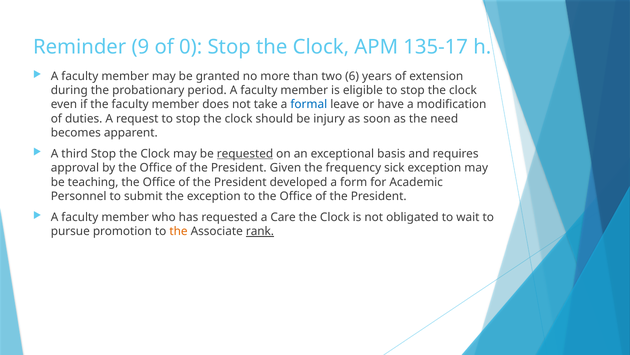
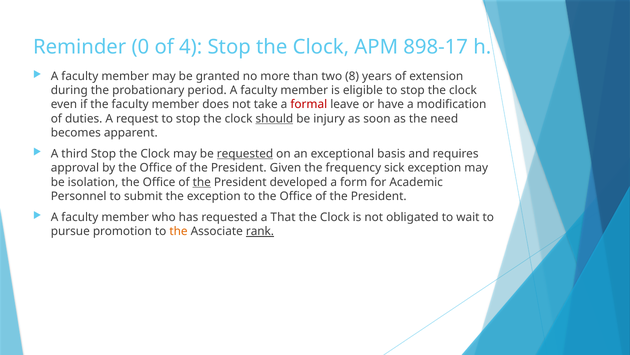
9: 9 -> 0 (140, 47)
0: 0 -> 4 (191, 47)
135-17: 135-17 -> 898-17 (436, 47)
6: 6 -> 8 (352, 76)
formal colour: blue -> red (309, 104)
should underline: none -> present (274, 119)
teaching: teaching -> isolation (93, 182)
the underline: none -> present (202, 182)
Care: Care -> That (283, 217)
